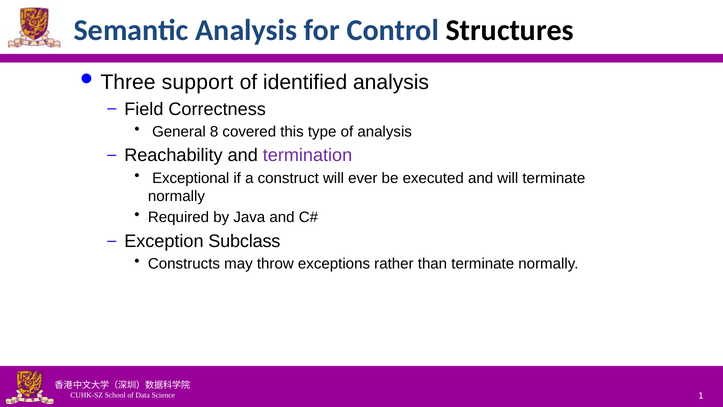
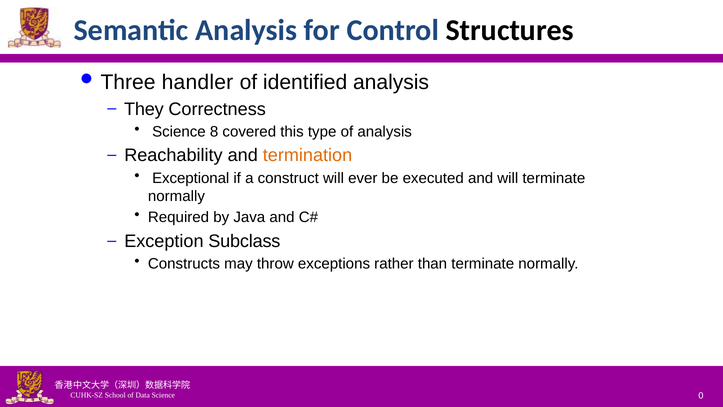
support: support -> handler (197, 82)
Field: Field -> They (144, 109)
General: General -> Science (179, 132)
termination colour: purple -> orange (308, 155)
1: 1 -> 0 (701, 396)
